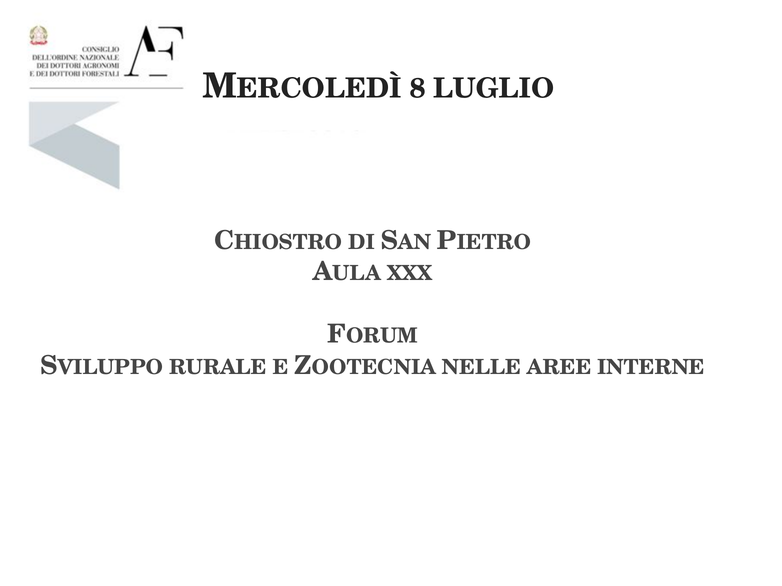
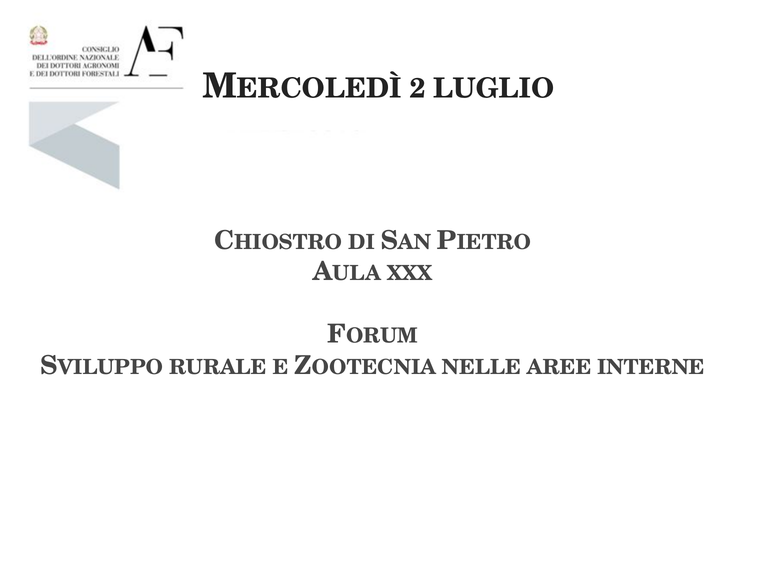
8: 8 -> 2 (418, 89)
